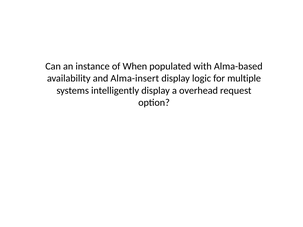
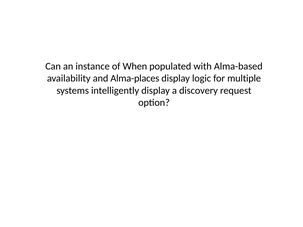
Alma-insert: Alma-insert -> Alma-places (135, 78)
overhead: overhead -> discovery (199, 91)
